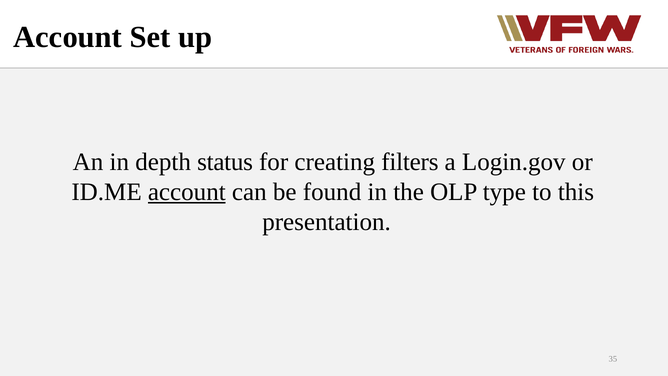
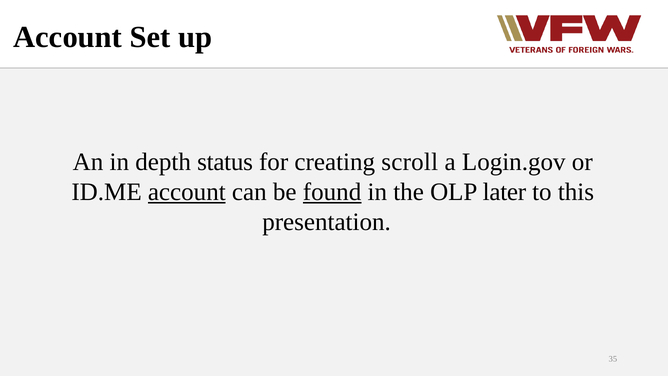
filters: filters -> scroll (410, 162)
found underline: none -> present (332, 192)
type: type -> later (504, 192)
